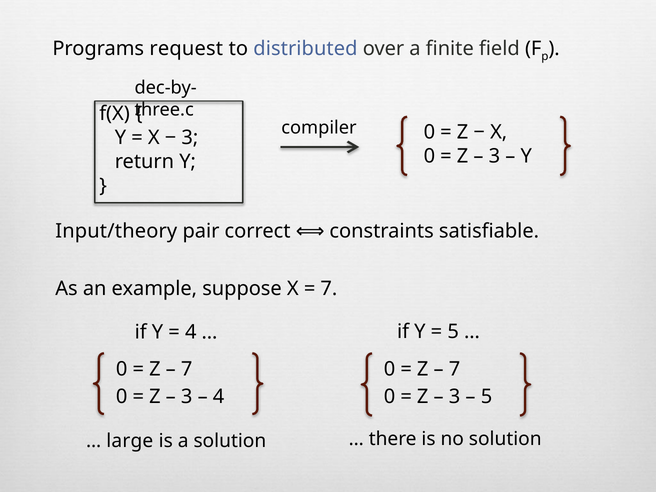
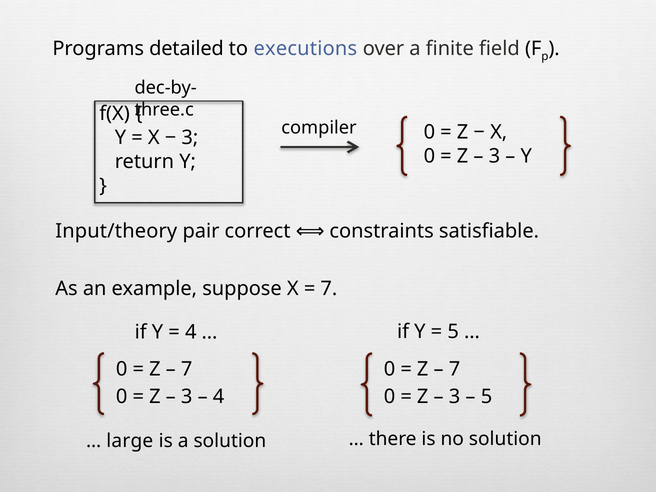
request: request -> detailed (186, 49)
distributed: distributed -> executions (305, 49)
